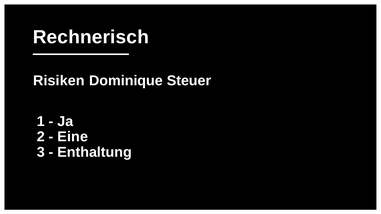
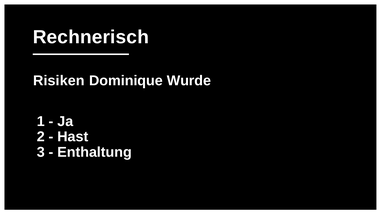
Steuer: Steuer -> Wurde (189, 81)
Eine: Eine -> Hast (73, 137)
